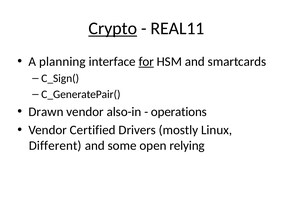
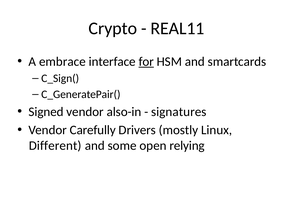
Crypto underline: present -> none (113, 28)
planning: planning -> embrace (62, 61)
Drawn: Drawn -> Signed (46, 112)
operations: operations -> signatures (179, 112)
Certified: Certified -> Carefully (93, 130)
